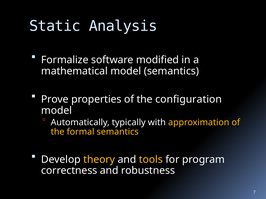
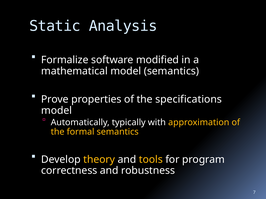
configuration: configuration -> specifications (189, 100)
